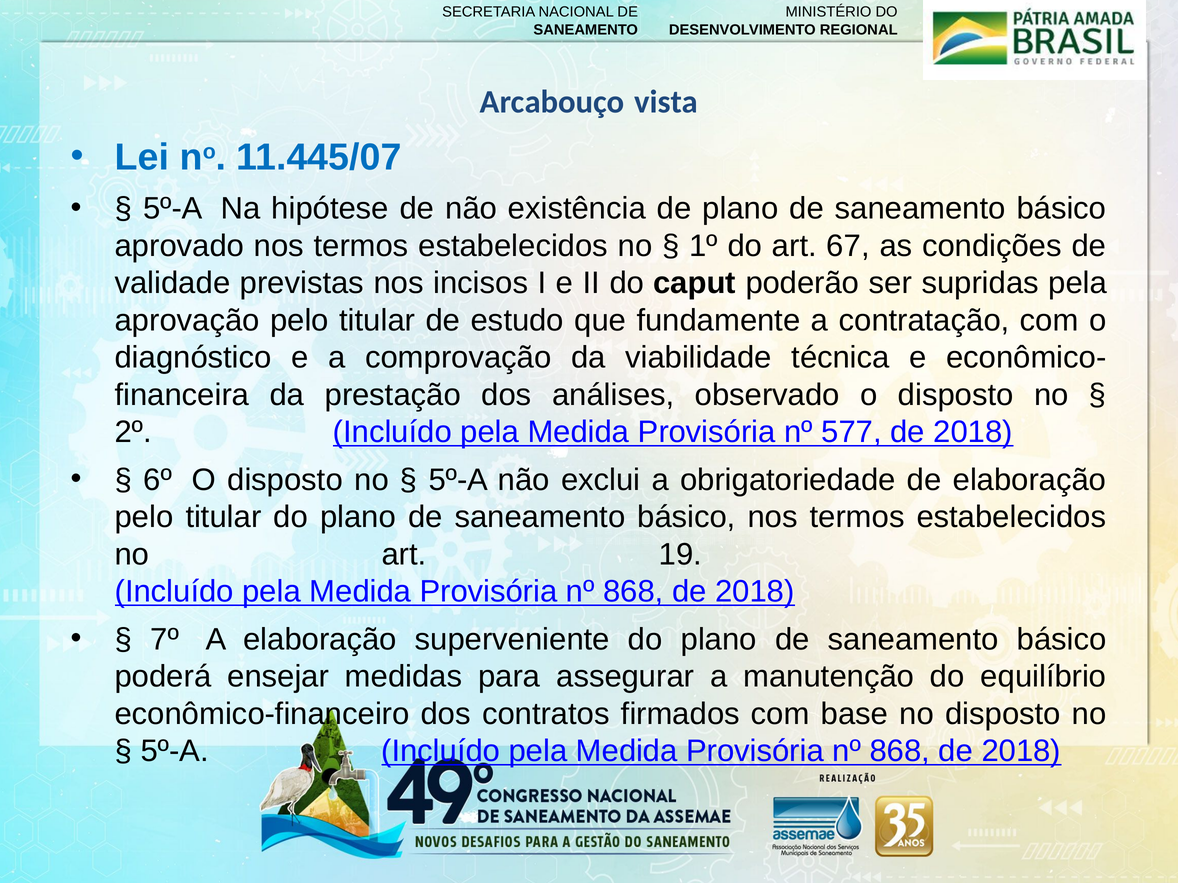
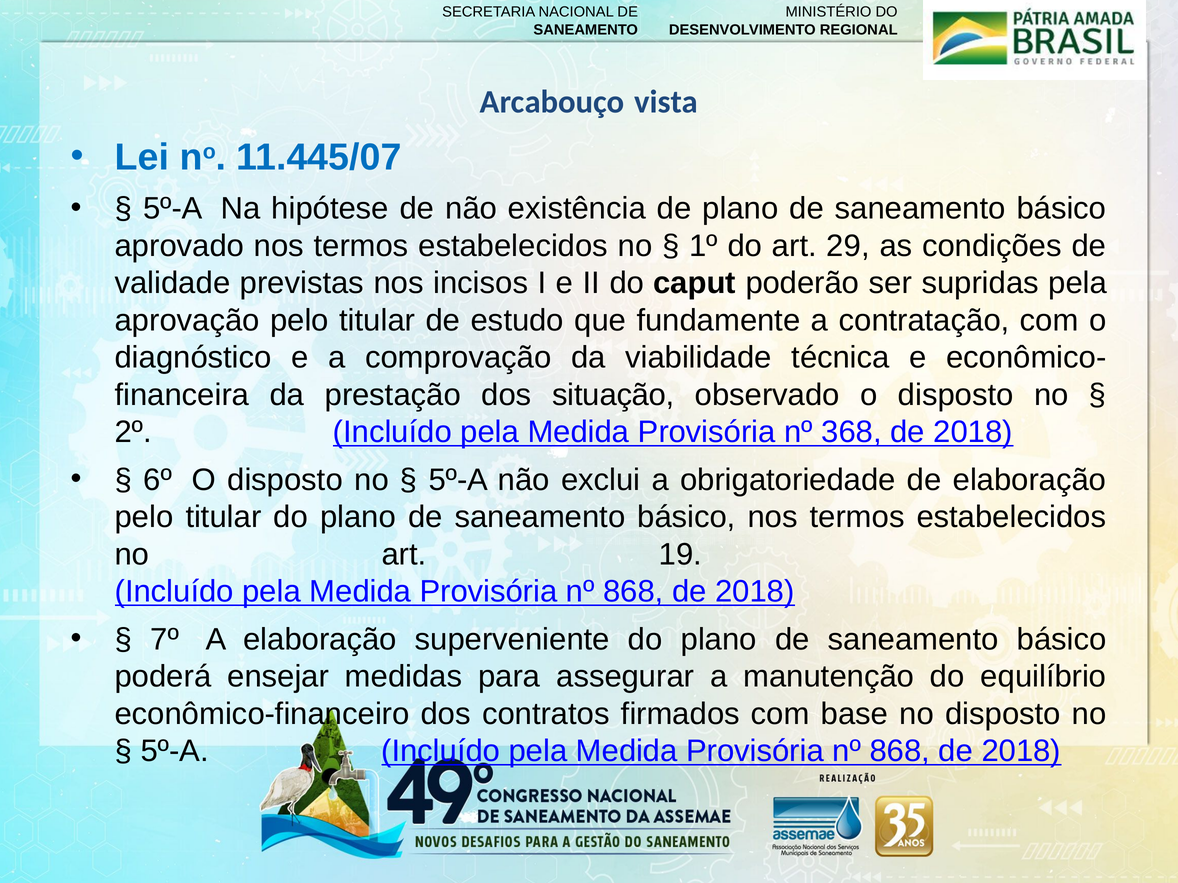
67: 67 -> 29 (848, 246)
análises: análises -> situação (613, 395)
577: 577 -> 368 (851, 432)
